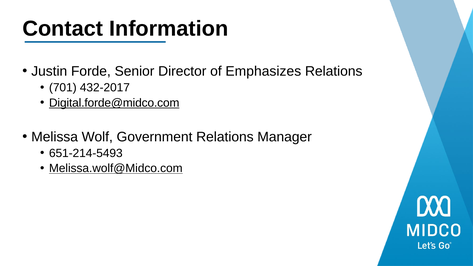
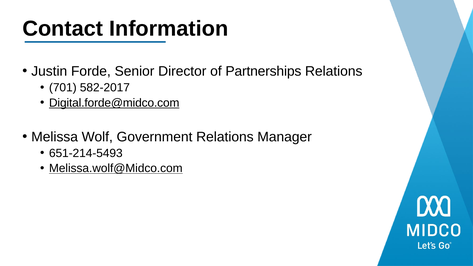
Emphasizes: Emphasizes -> Partnerships (263, 71)
432-2017: 432-2017 -> 582-2017 (105, 88)
